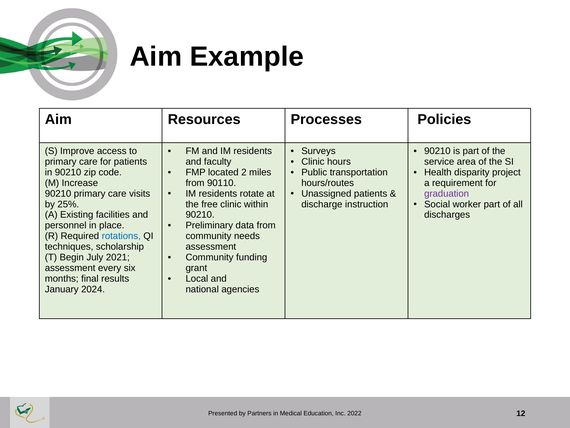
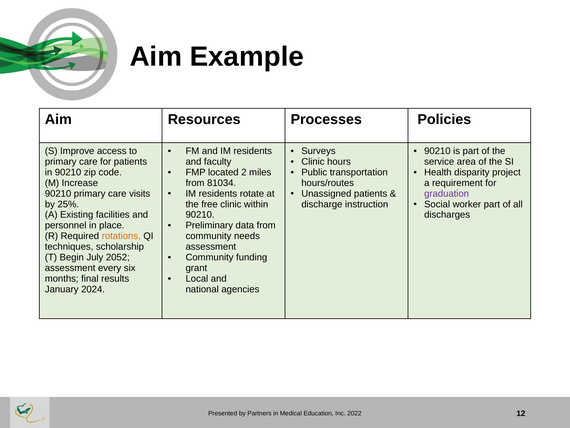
90110: 90110 -> 81034 (222, 183)
rotations colour: blue -> orange (121, 236)
2021: 2021 -> 2052 (118, 257)
